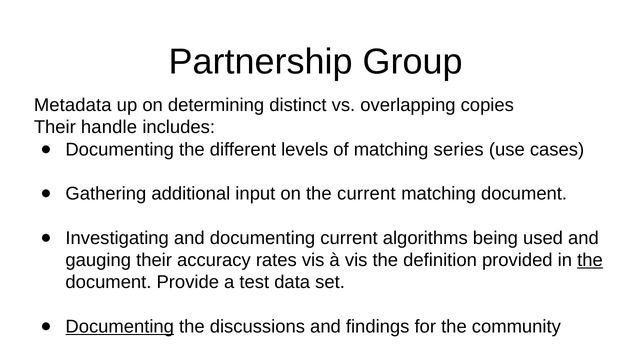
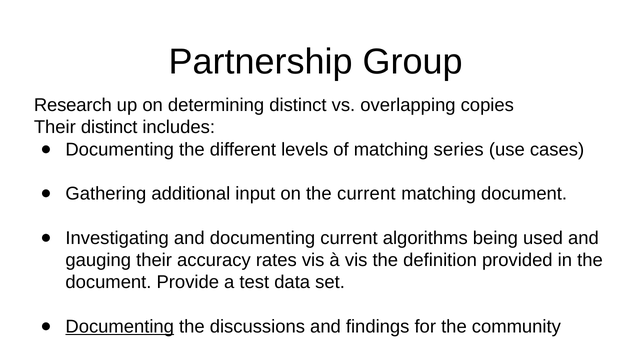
Metadata: Metadata -> Research (73, 105)
Their handle: handle -> distinct (109, 127)
the underline: present -> none (590, 260)
